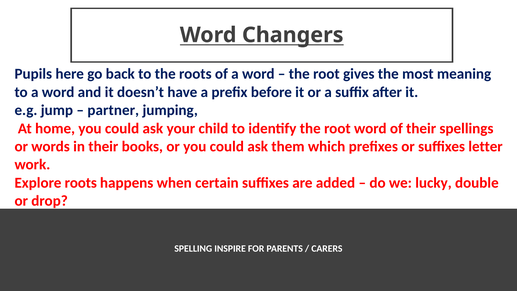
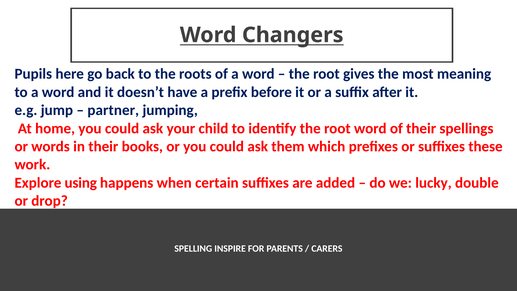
letter: letter -> these (486, 146)
Explore roots: roots -> using (81, 183)
